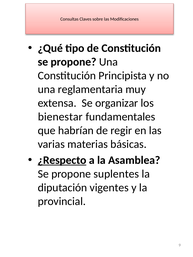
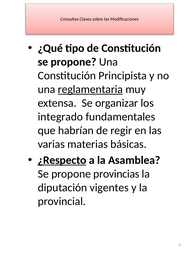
reglamentaria underline: none -> present (90, 89)
bienestar: bienestar -> integrado (60, 117)
suplentes: suplentes -> provincias (116, 174)
